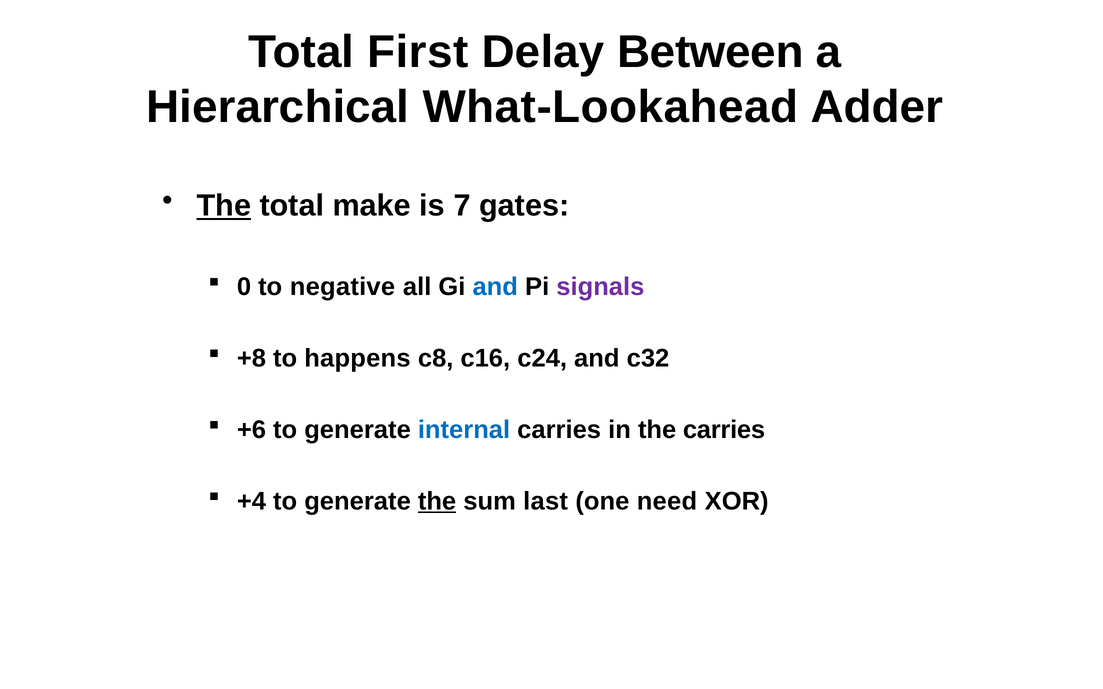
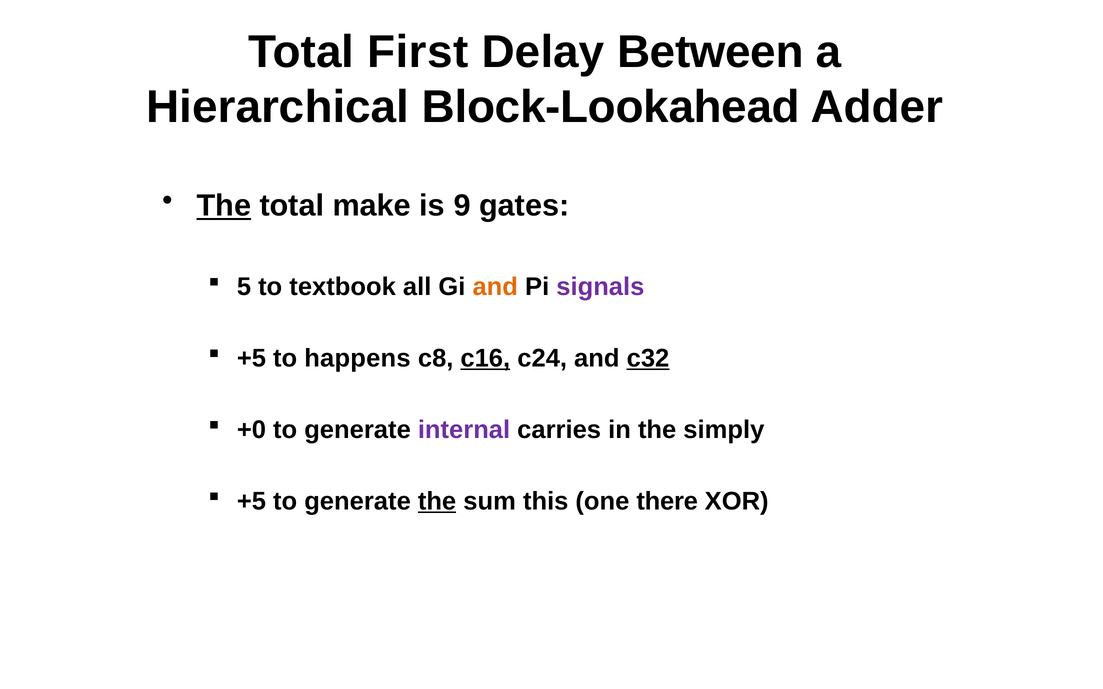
What-Lookahead: What-Lookahead -> Block-Lookahead (611, 107)
7: 7 -> 9 (462, 206)
0: 0 -> 5 (244, 287)
negative: negative -> textbook (343, 287)
and colour: blue -> orange (495, 287)
+8: +8 -> +5 (251, 359)
c16 underline: none -> present (485, 359)
c32 underline: none -> present (648, 359)
+6: +6 -> +0 (251, 430)
internal colour: blue -> purple (464, 430)
the carries: carries -> simply (724, 430)
+4: +4 -> +5 (251, 502)
last: last -> this (546, 502)
need: need -> there (667, 502)
